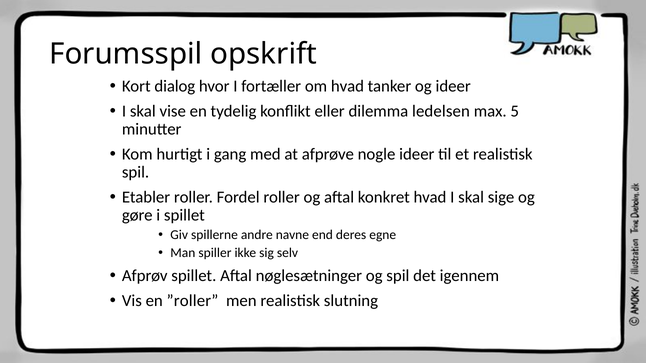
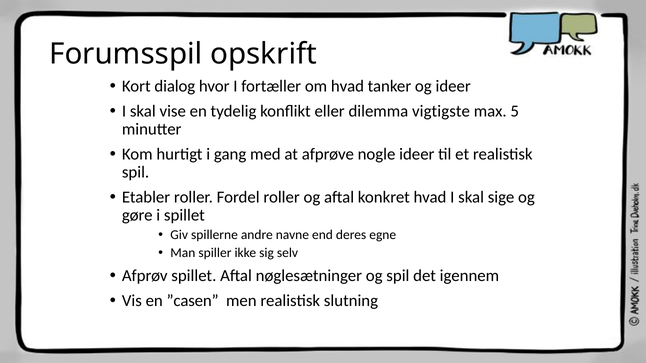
ledelsen: ledelsen -> vigtigste (441, 111)
”roller: ”roller -> ”casen (193, 301)
